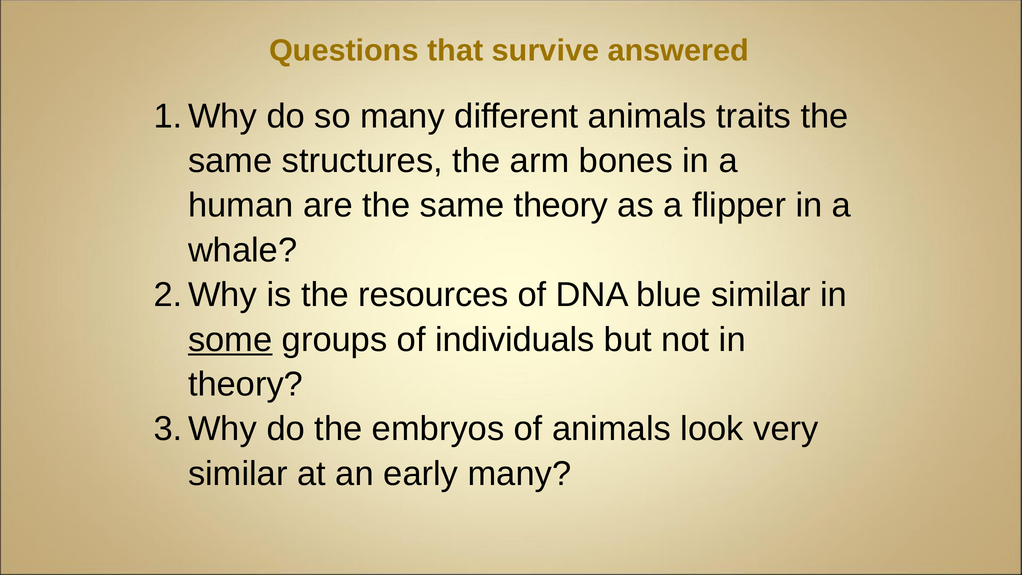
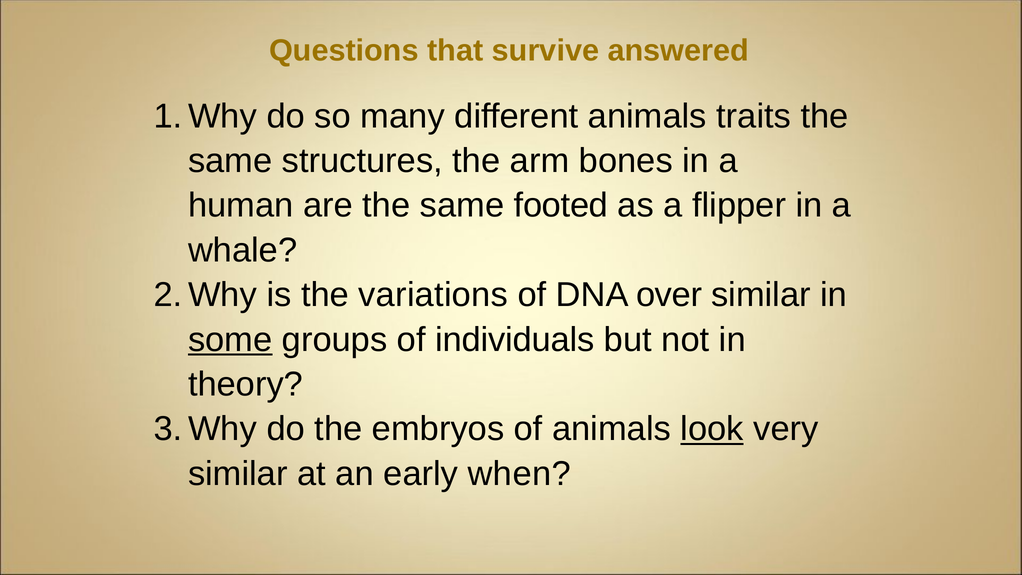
same theory: theory -> footed (561, 206)
resources: resources -> variations (433, 295)
blue: blue -> over (669, 295)
look underline: none -> present (712, 429)
early many: many -> when (519, 474)
